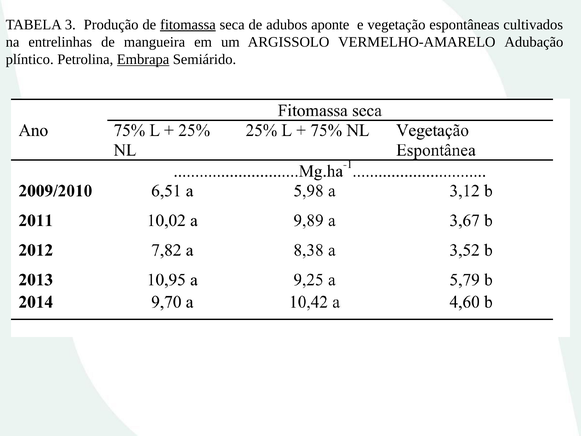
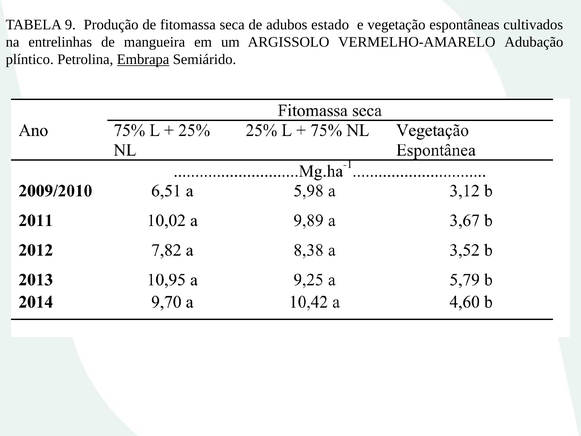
3: 3 -> 9 (70, 25)
fitomassa underline: present -> none (188, 25)
aponte: aponte -> estado (330, 25)
